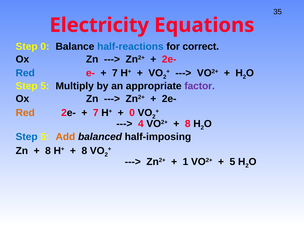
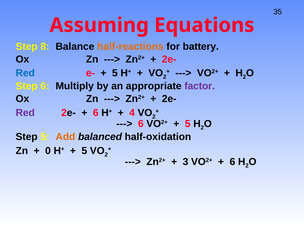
Electricity: Electricity -> Assuming (99, 25)
Step 0: 0 -> 8 (45, 46)
half-reactions colour: blue -> orange (130, 46)
correct: correct -> battery (201, 46)
7: 7 -> 5 (115, 73)
5: 5 -> 6 (45, 86)
Red colour: orange -> purple (25, 113)
7: 7 -> 6 (96, 113)
0: 0 -> 4 (132, 113)
4: 4 -> 6 (141, 124)
8: 8 -> 5 (188, 124)
Step colour: blue -> black (27, 137)
half-imposing: half-imposing -> half-oxidation (158, 137)
8: 8 -> 0 (48, 151)
8: 8 -> 5 (84, 151)
1: 1 -> 3 (185, 162)
5: 5 -> 6 (232, 162)
